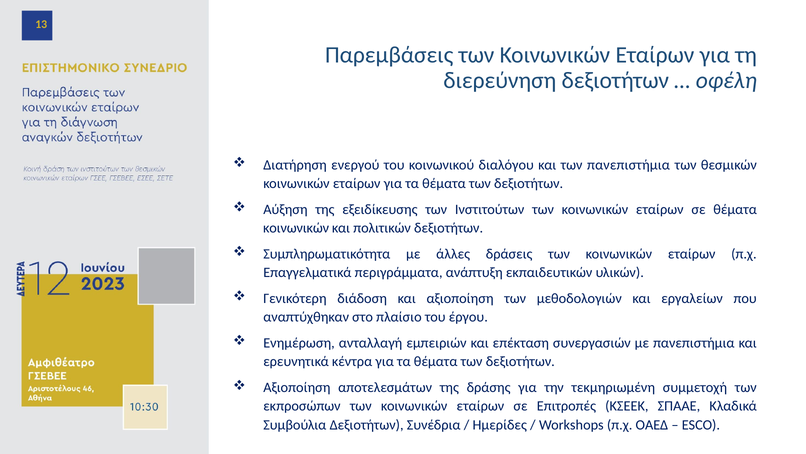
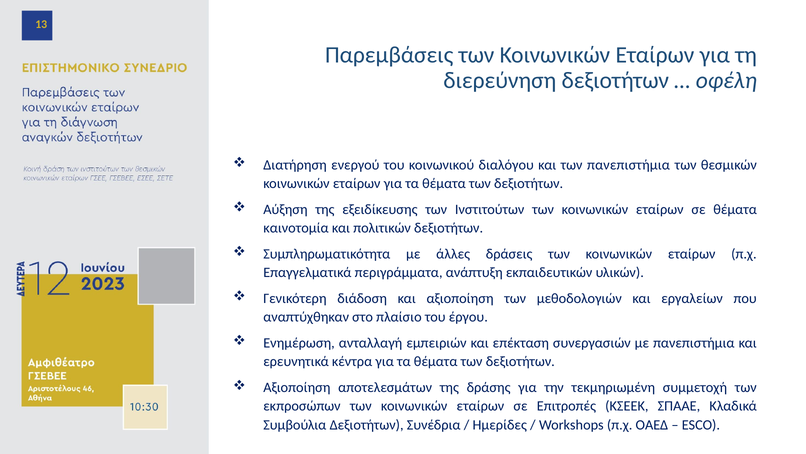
κοινωνικών: κοινωνικών -> καινοτομία (296, 228)
